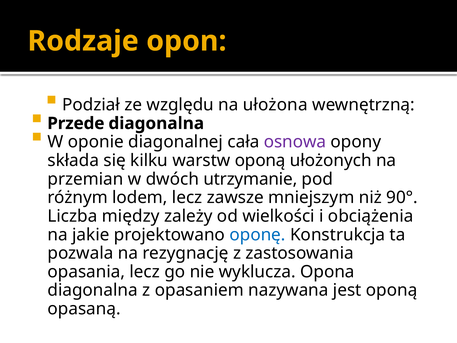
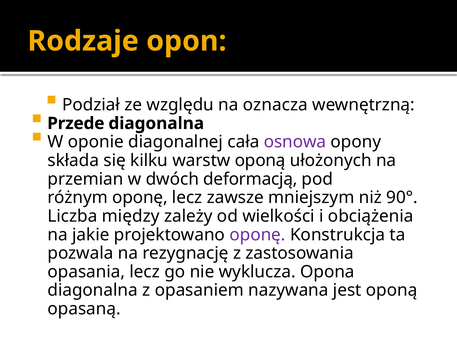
ułożona: ułożona -> oznacza (275, 105)
utrzymanie: utrzymanie -> deformacją (250, 179)
różnym lodem: lodem -> oponę (140, 197)
oponę colour: blue -> purple (258, 235)
